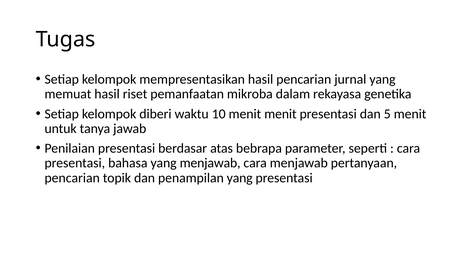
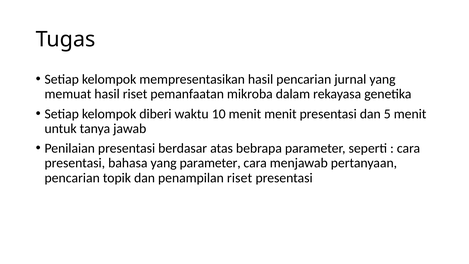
yang menjawab: menjawab -> parameter (210, 163)
penampilan yang: yang -> riset (240, 178)
